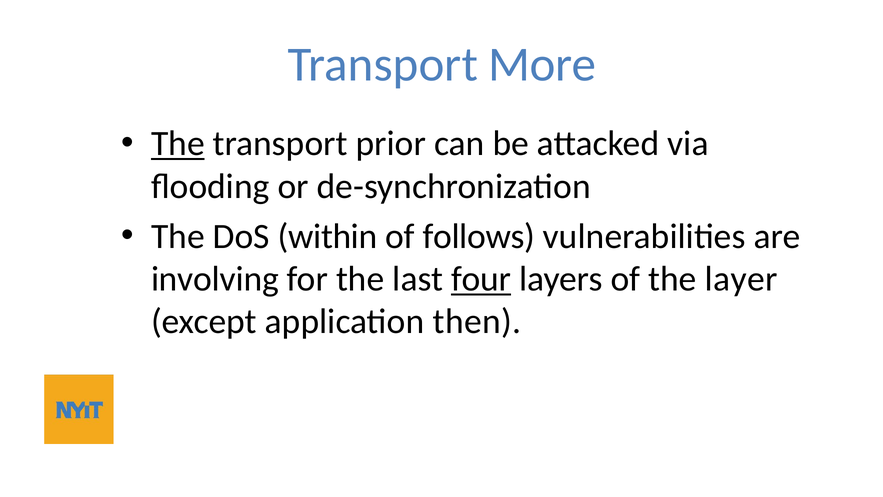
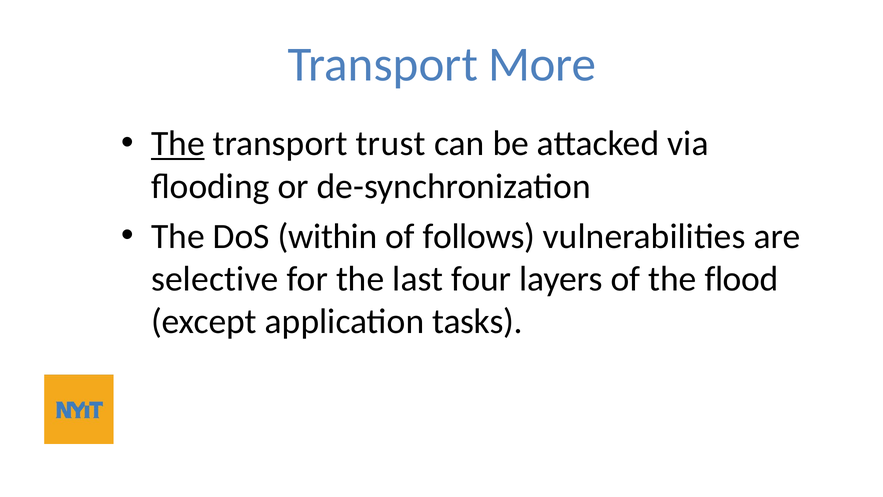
prior: prior -> trust (391, 144)
involving: involving -> selective (215, 279)
four underline: present -> none (481, 279)
layer: layer -> flood (742, 279)
then: then -> tasks (477, 322)
